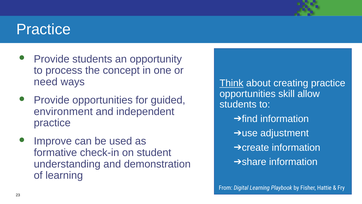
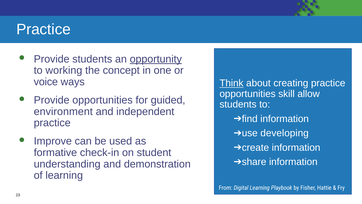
opportunity underline: none -> present (156, 59)
process: process -> working (64, 70)
need: need -> voice (46, 82)
adjustment: adjustment -> developing (285, 133)
